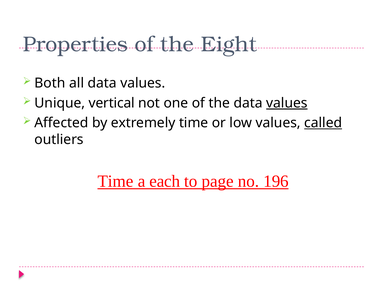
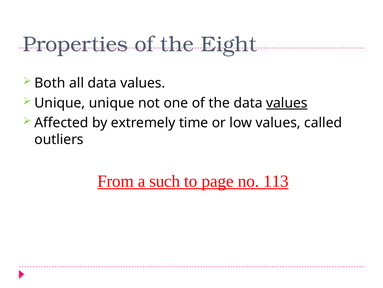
Unique vertical: vertical -> unique (112, 103)
called underline: present -> none (323, 123)
Time: Time -> From (116, 181)
each: each -> such (165, 181)
196: 196 -> 113 (276, 181)
